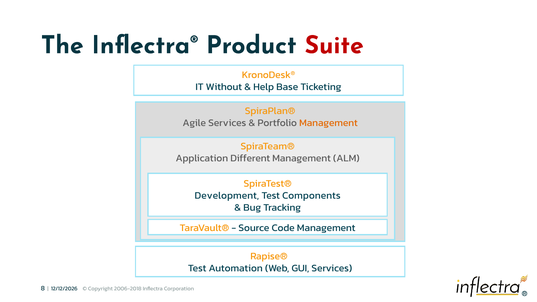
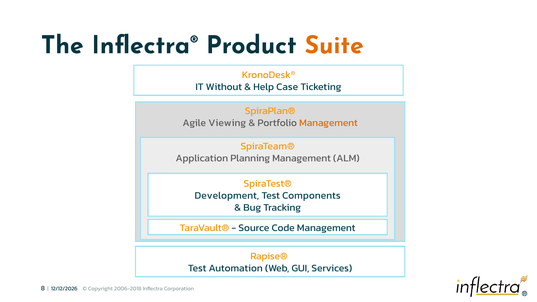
Suite colour: red -> orange (334, 45)
Base: Base -> Case (287, 87)
Agile Services: Services -> Viewing (227, 123)
Different: Different -> Planning (250, 158)
